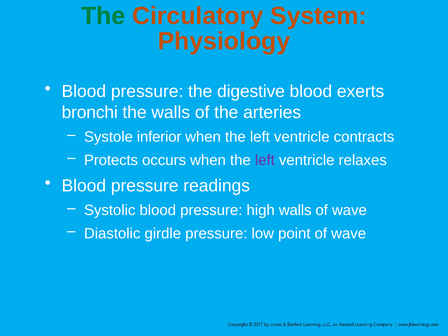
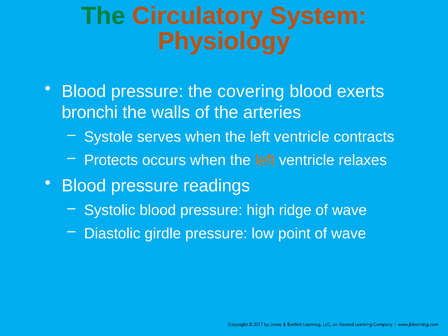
digestive: digestive -> covering (251, 92)
inferior: inferior -> serves (159, 137)
left colour: purple -> orange (265, 160)
high walls: walls -> ridge (295, 210)
